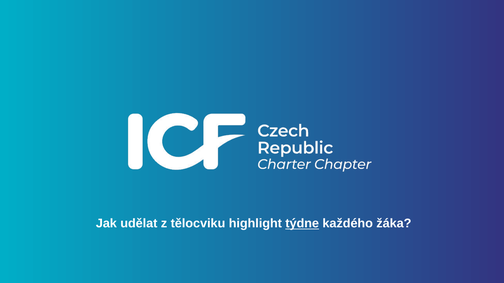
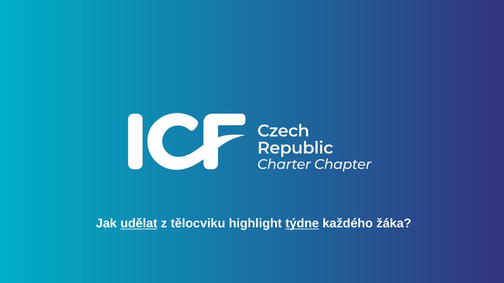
udělat underline: none -> present (139, 224)
